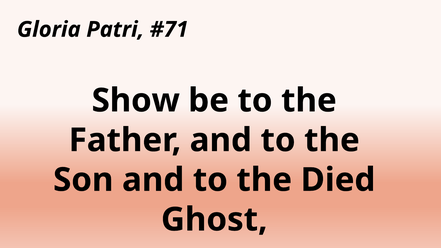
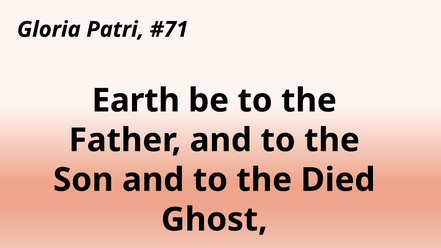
Show: Show -> Earth (136, 101)
